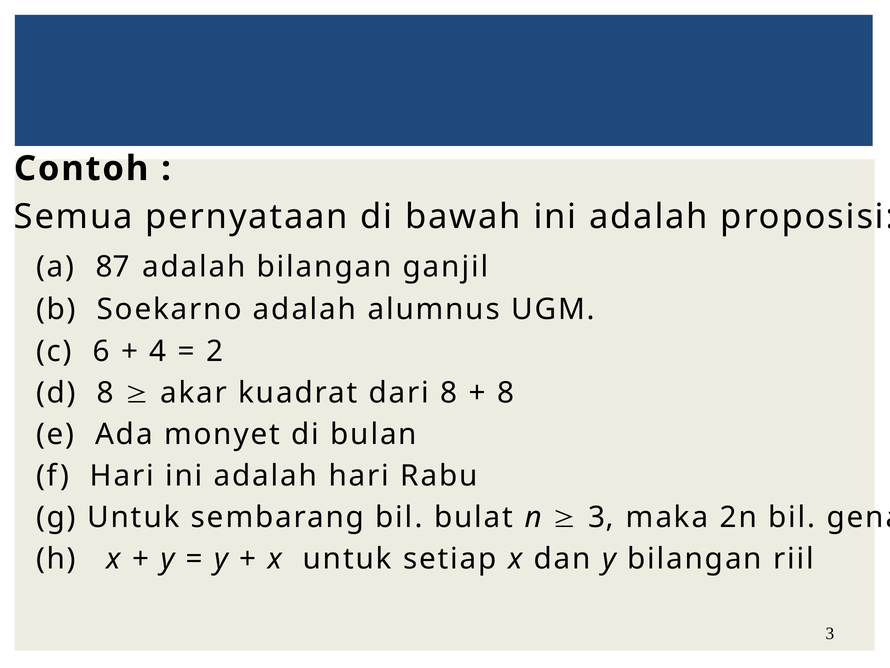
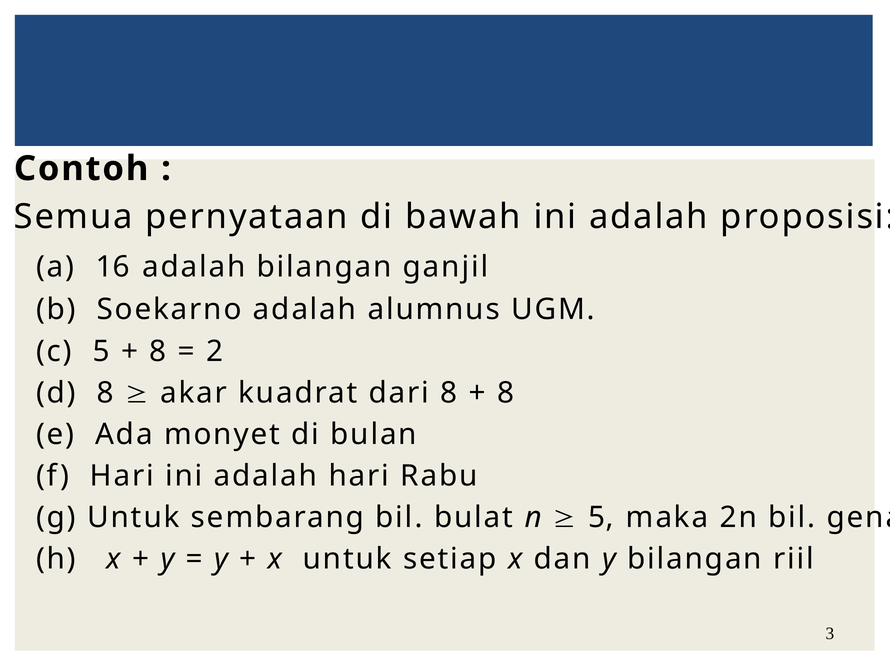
87: 87 -> 16 (113, 267)
c 6: 6 -> 5 (101, 351)
4: 4 -> 8 (158, 351)
3: 3 -> 5 (601, 517)
